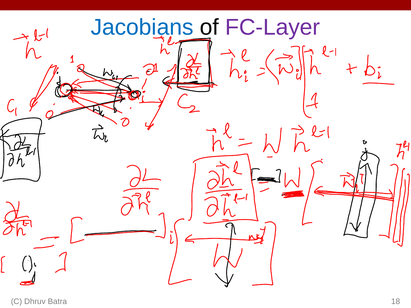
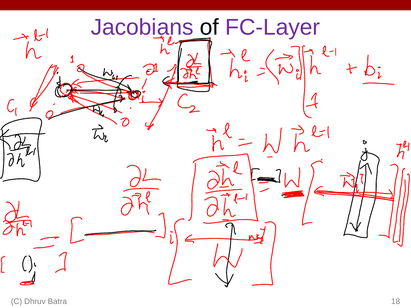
Jacobians colour: blue -> purple (142, 27)
